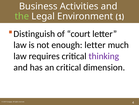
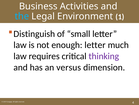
the colour: light green -> light blue (22, 16)
court: court -> small (79, 34)
an critical: critical -> versus (69, 67)
